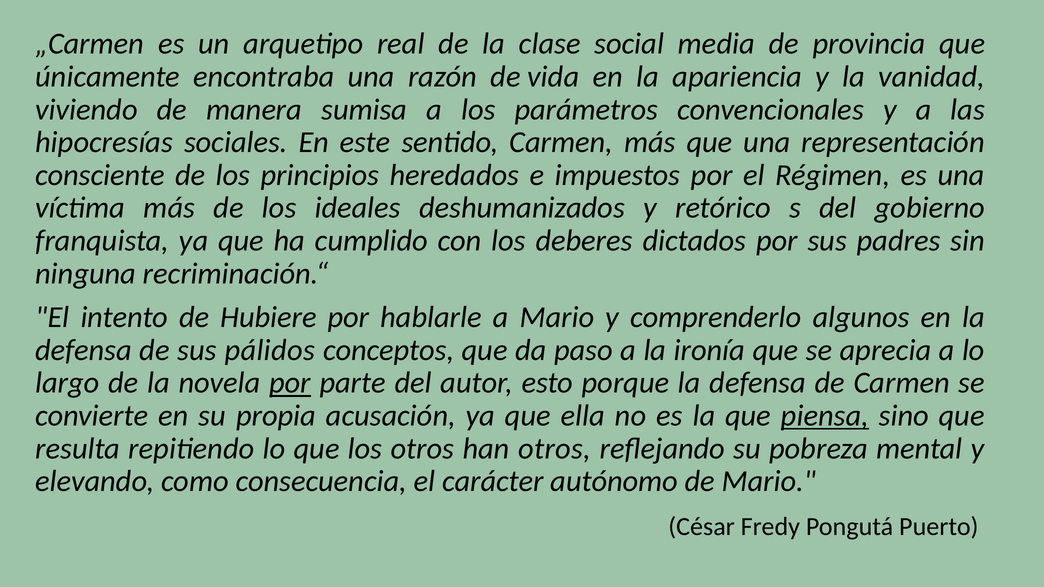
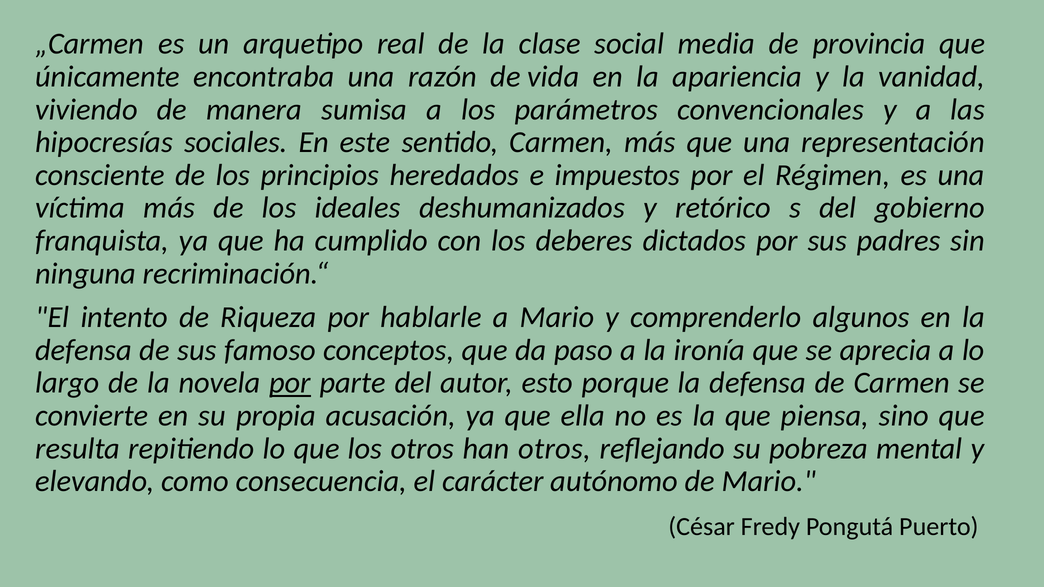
Hubiere: Hubiere -> Riqueza (268, 317)
pálidos: pálidos -> famoso (270, 350)
piensa underline: present -> none (825, 416)
